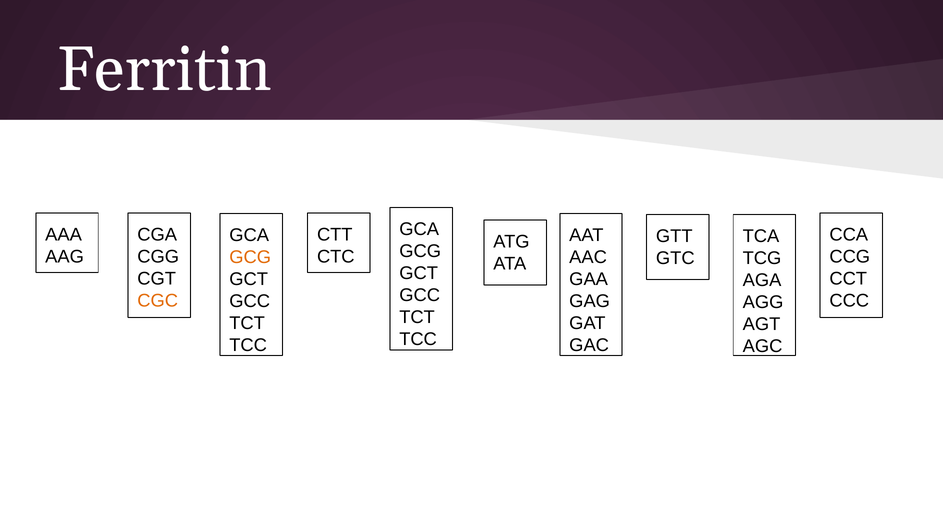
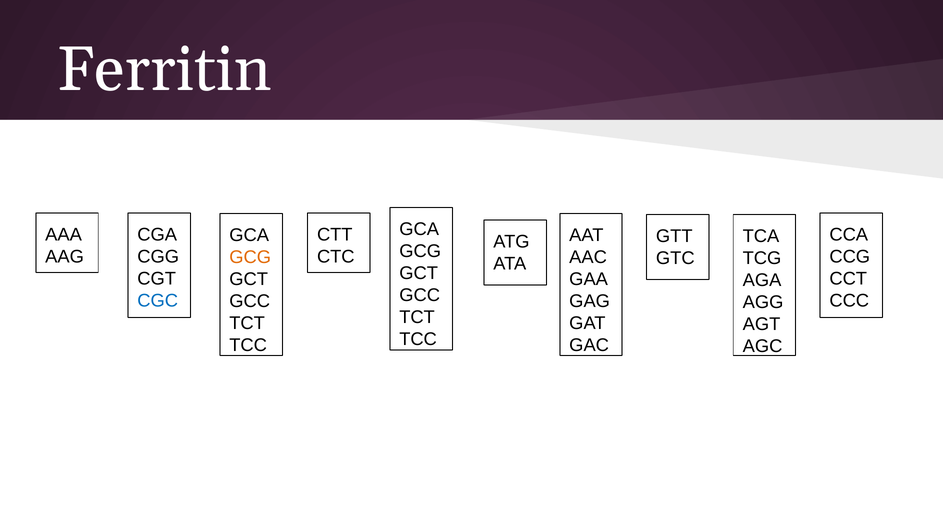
CGC colour: orange -> blue (158, 301)
